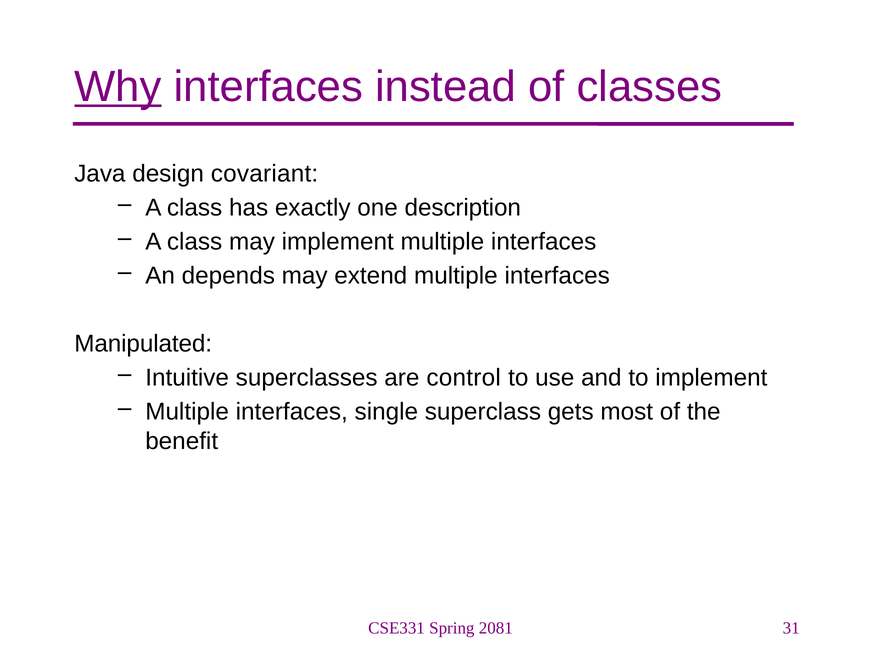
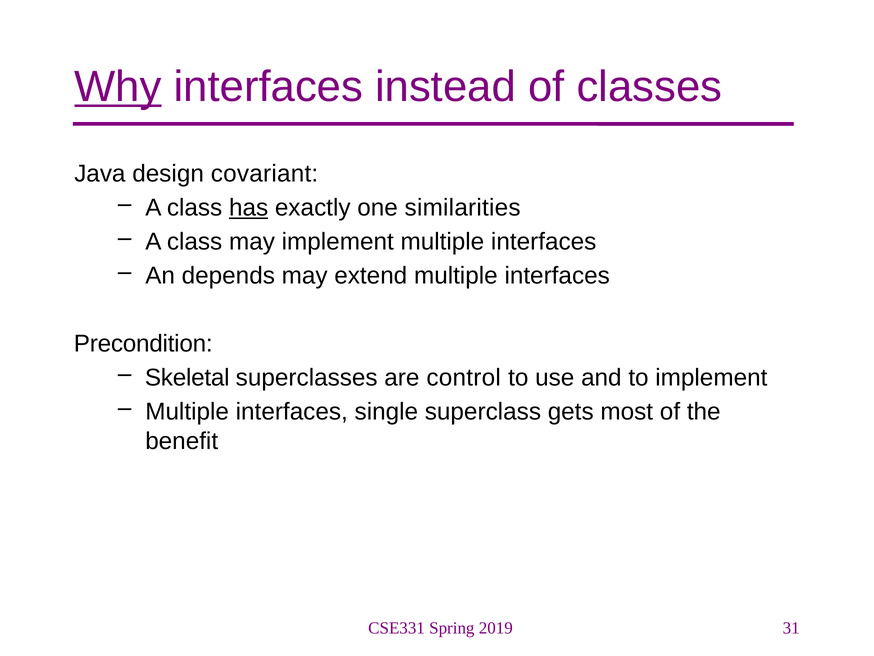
has underline: none -> present (249, 208)
description: description -> similarities (463, 208)
Manipulated: Manipulated -> Precondition (143, 344)
Intuitive: Intuitive -> Skeletal (187, 378)
2081: 2081 -> 2019 (496, 628)
